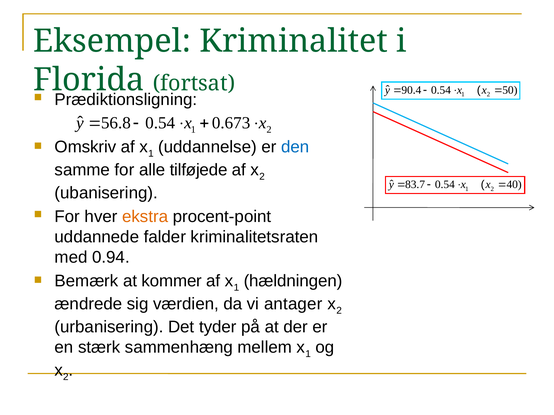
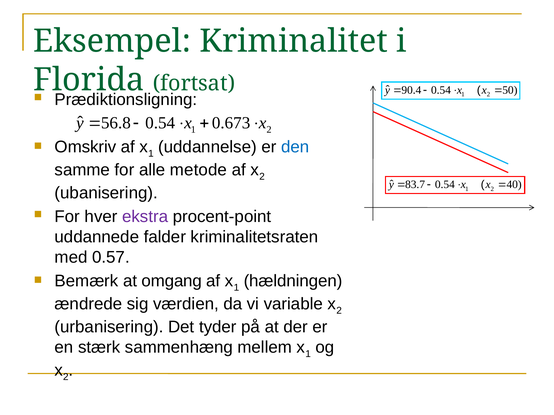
tilføjede: tilføjede -> metode (198, 170)
ekstra colour: orange -> purple (145, 217)
0.94: 0.94 -> 0.57 (111, 258)
kommer: kommer -> omgang (172, 281)
antager: antager -> variable (293, 304)
